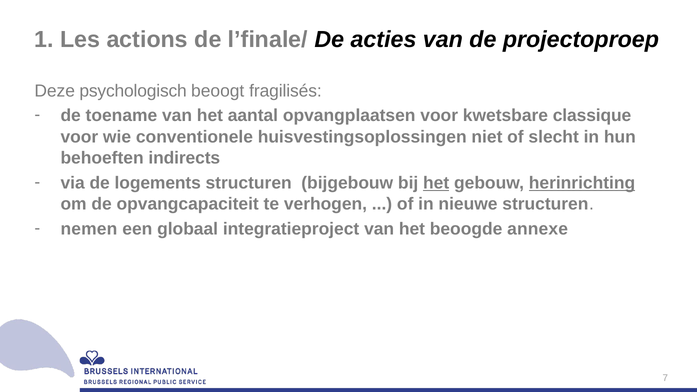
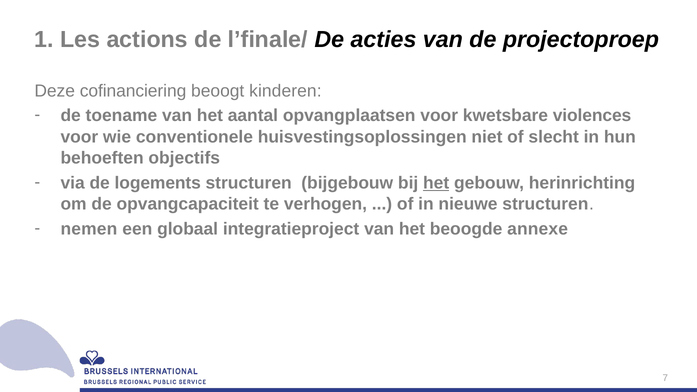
psychologisch: psychologisch -> cofinanciering (133, 91)
fragilisés: fragilisés -> kinderen (285, 91)
classique: classique -> violences (592, 116)
indirects: indirects -> objectifs (184, 158)
herinrichting underline: present -> none (582, 183)
